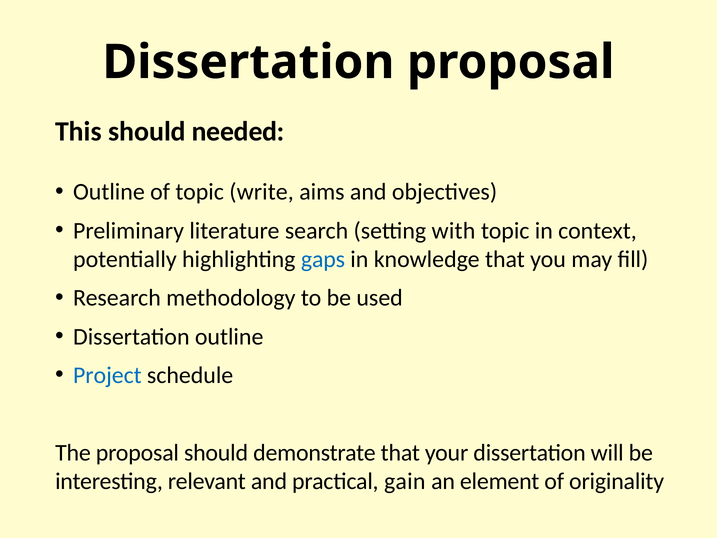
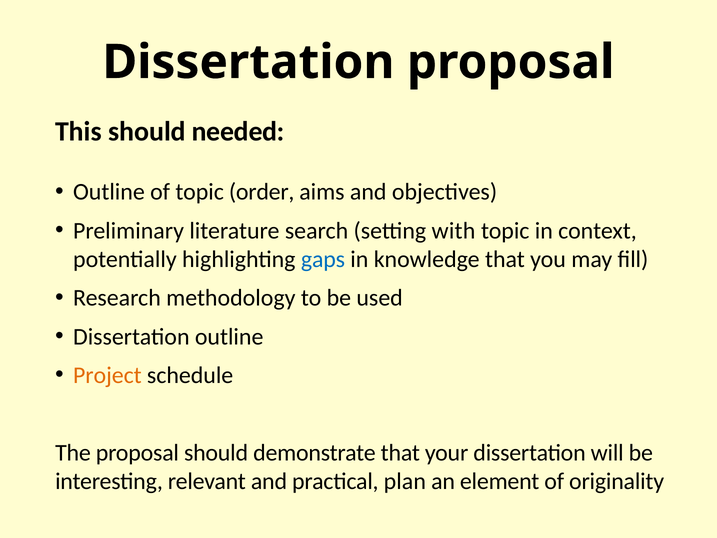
write: write -> order (262, 192)
Project colour: blue -> orange (107, 375)
gain: gain -> plan (405, 481)
